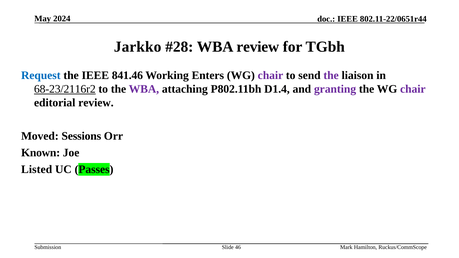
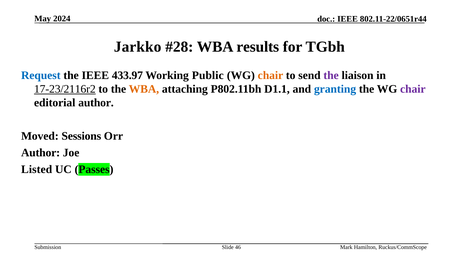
WBA review: review -> results (258, 47)
841.46: 841.46 -> 433.97 (127, 75)
Enters: Enters -> Public (208, 75)
chair colour: purple -> orange (270, 75)
68-23/2116r2: 68-23/2116r2 -> 17-23/2116r2 (65, 89)
WBA colour: purple -> orange (144, 89)
D1.4: D1.4 -> D1.1 (277, 89)
granting colour: purple -> blue (335, 89)
editorial review: review -> author (96, 103)
Known: Known -> Author (41, 153)
